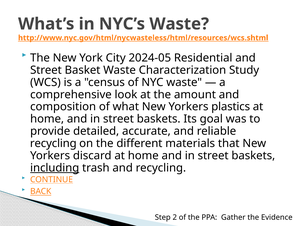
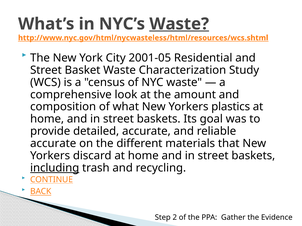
Waste underline: none -> present (179, 24)
2024-05: 2024-05 -> 2001-05 (150, 58)
recycling: recycling -> accurate (53, 144)
